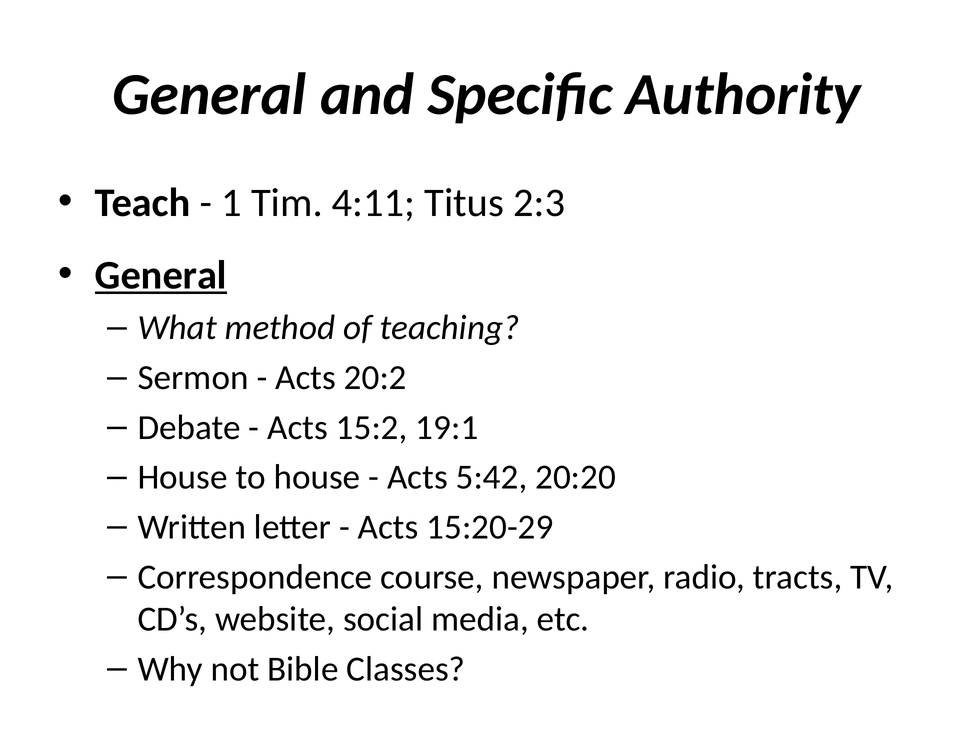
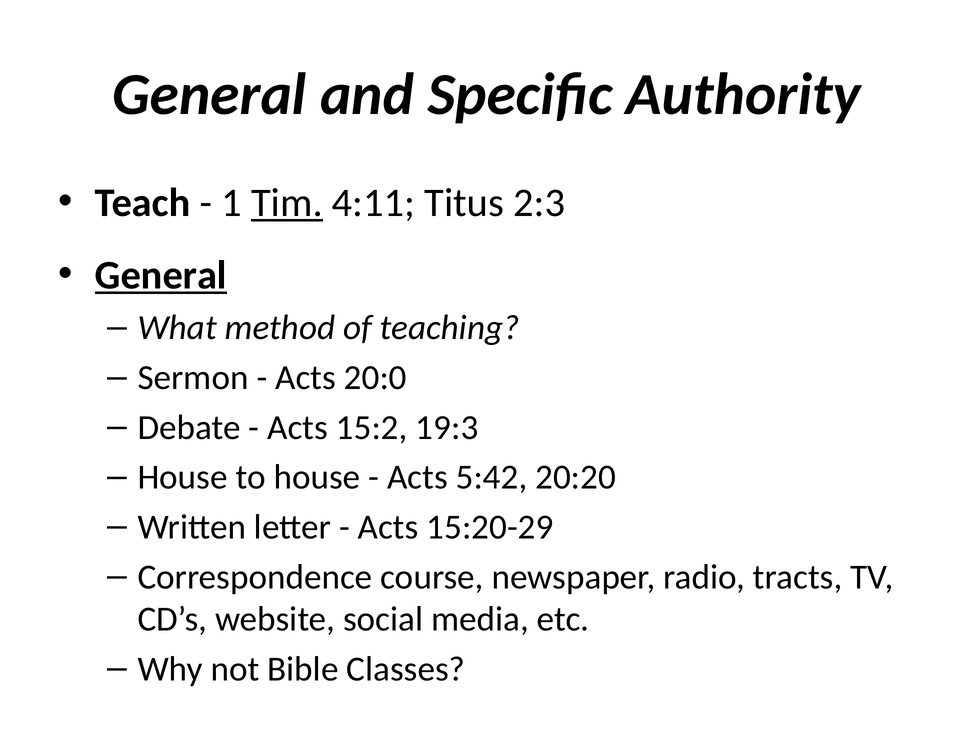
Tim underline: none -> present (287, 203)
20:2: 20:2 -> 20:0 (375, 377)
19:1: 19:1 -> 19:3 (447, 427)
